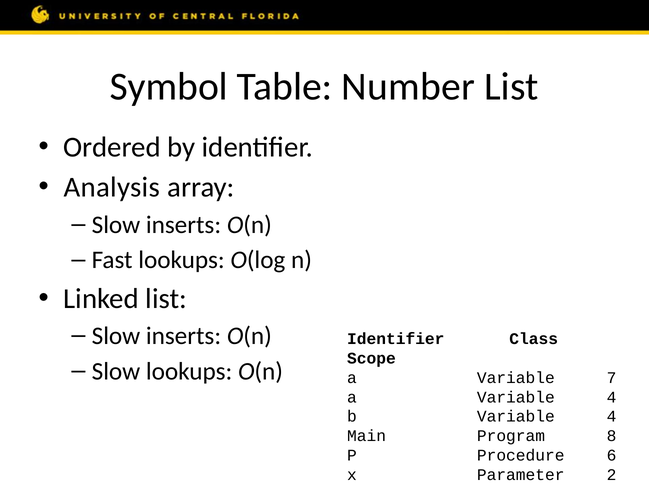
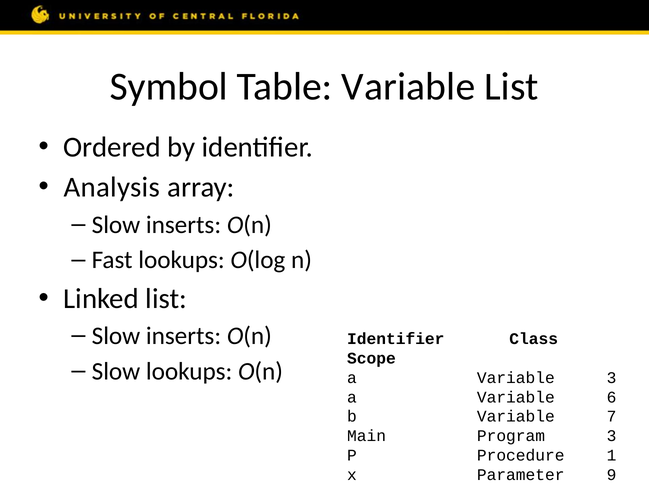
Table Number: Number -> Variable (408, 87)
Variable 7: 7 -> 3 (612, 377)
a Variable 4: 4 -> 6 (612, 397)
b Variable 4: 4 -> 7 (612, 416)
Program 8: 8 -> 3 (612, 436)
6: 6 -> 1 (612, 455)
2: 2 -> 9 (612, 475)
